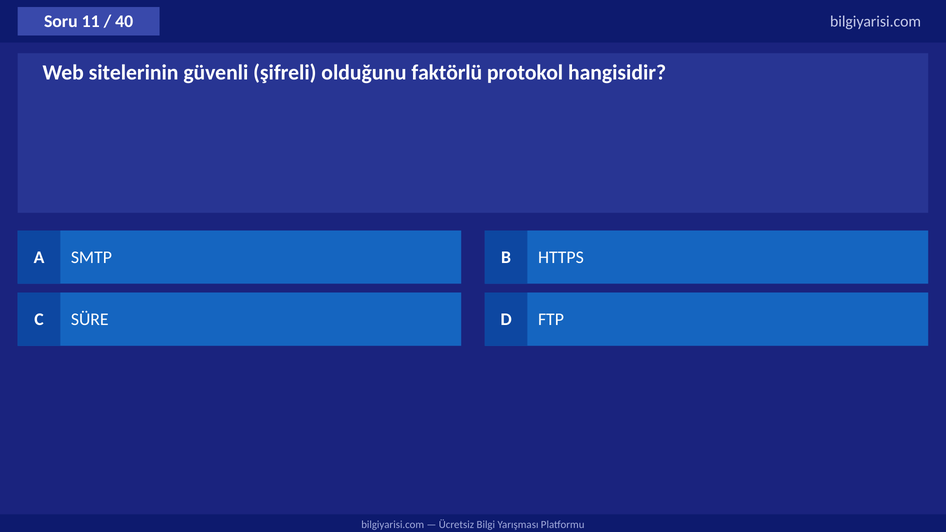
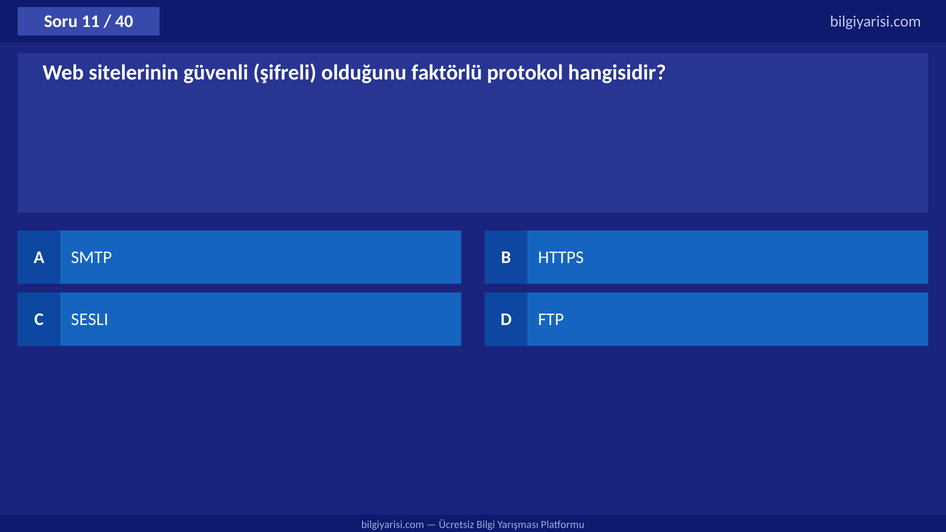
SÜRE: SÜRE -> SESLI (90, 319)
